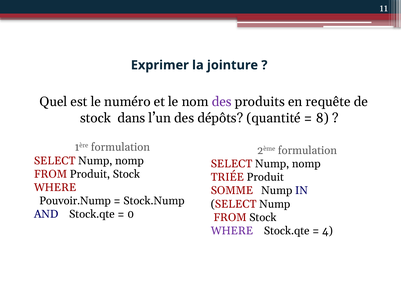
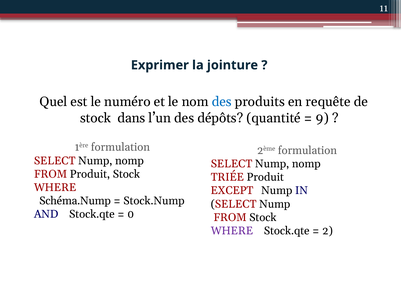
des colour: purple -> blue (222, 102)
8: 8 -> 9 (322, 118)
SOMME: SOMME -> EXCEPT (232, 190)
Pouvoir.Nump: Pouvoir.Nump -> Schéma.Nump (75, 201)
4: 4 -> 2 (328, 231)
